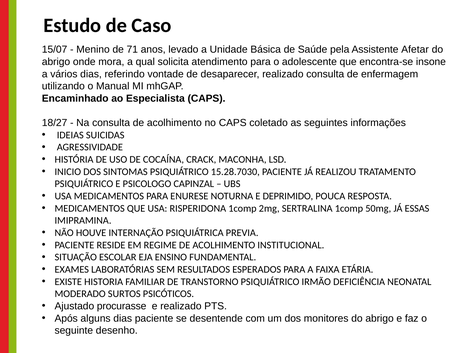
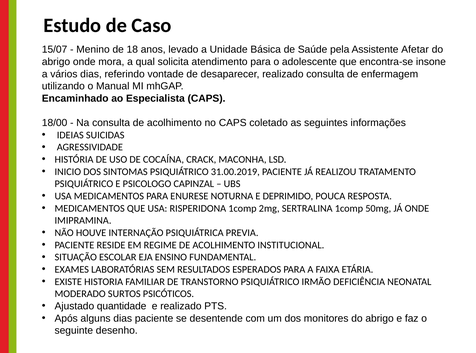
71: 71 -> 18 (132, 50)
18/27: 18/27 -> 18/00 (55, 123)
15.28.7030: 15.28.7030 -> 31.00.2019 (235, 172)
JÁ ESSAS: ESSAS -> ONDE (417, 208)
procurasse: procurasse -> quantidade (122, 306)
